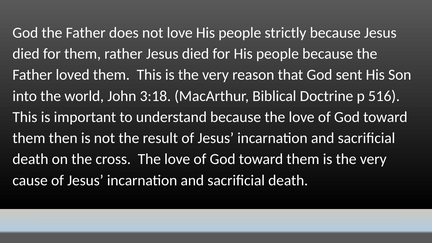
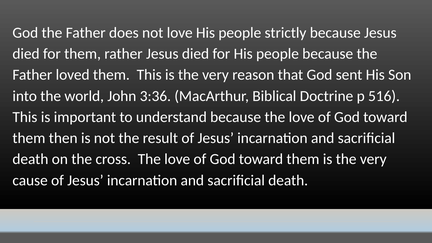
3:18: 3:18 -> 3:36 (155, 96)
